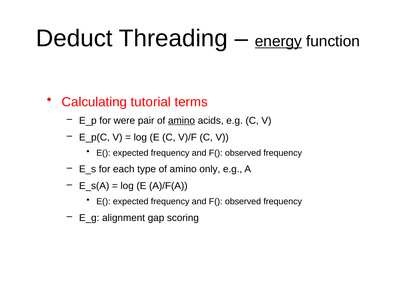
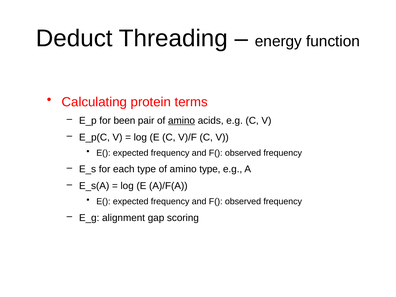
energy underline: present -> none (278, 41)
tutorial: tutorial -> protein (151, 102)
were: were -> been (124, 120)
amino only: only -> type (210, 169)
